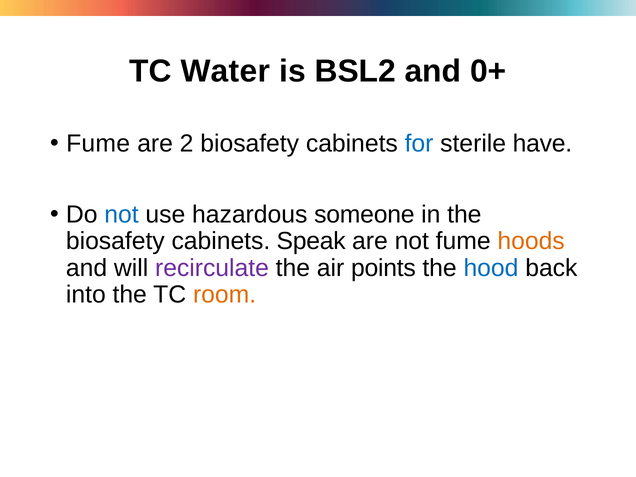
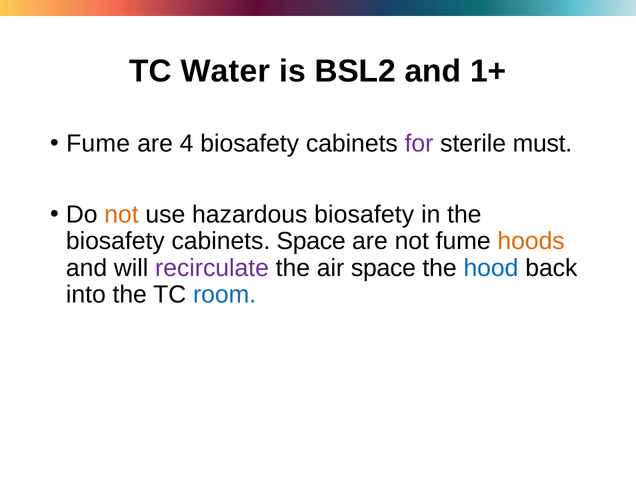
0+: 0+ -> 1+ (488, 71)
2: 2 -> 4 (187, 143)
for colour: blue -> purple (419, 143)
have: have -> must (542, 143)
not colour: blue -> orange (121, 214)
hazardous someone: someone -> biosafety (364, 214)
cabinets Speak: Speak -> Space (311, 241)
air points: points -> space (383, 268)
room colour: orange -> blue (225, 295)
